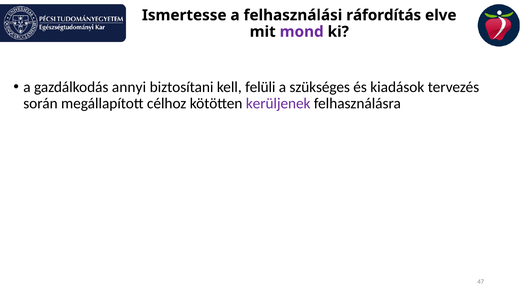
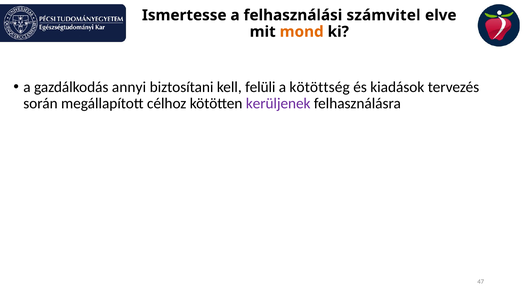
ráfordítás: ráfordítás -> számvitel (384, 15)
mond colour: purple -> orange (302, 32)
szükséges: szükséges -> kötöttség (320, 87)
